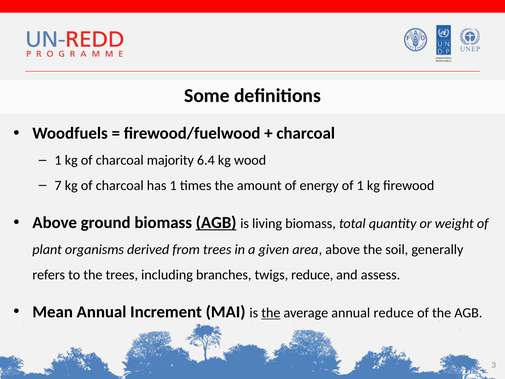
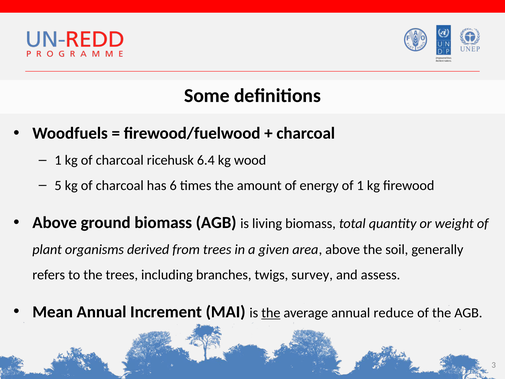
majority: majority -> ricehusk (170, 160)
7: 7 -> 5 (58, 185)
has 1: 1 -> 6 (173, 185)
AGB underline: present -> none (216, 223)
twigs reduce: reduce -> survey (312, 275)
